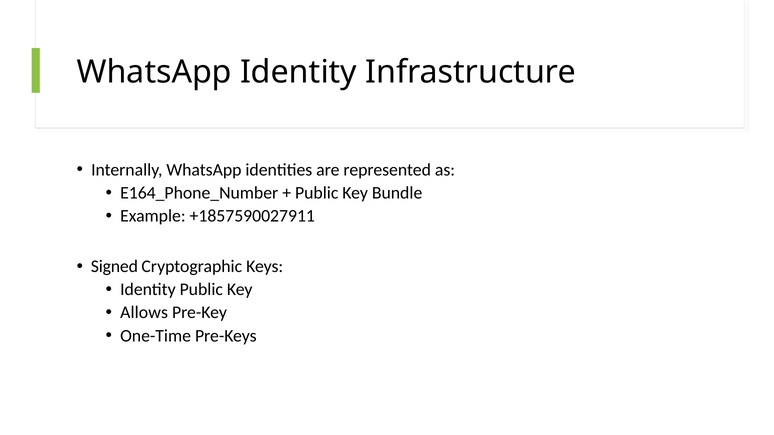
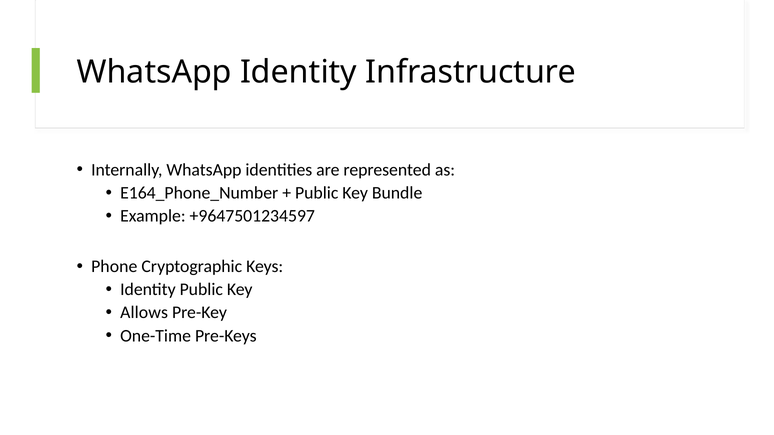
+1857590027911: +1857590027911 -> +9647501234597 (252, 216)
Signed: Signed -> Phone (114, 267)
